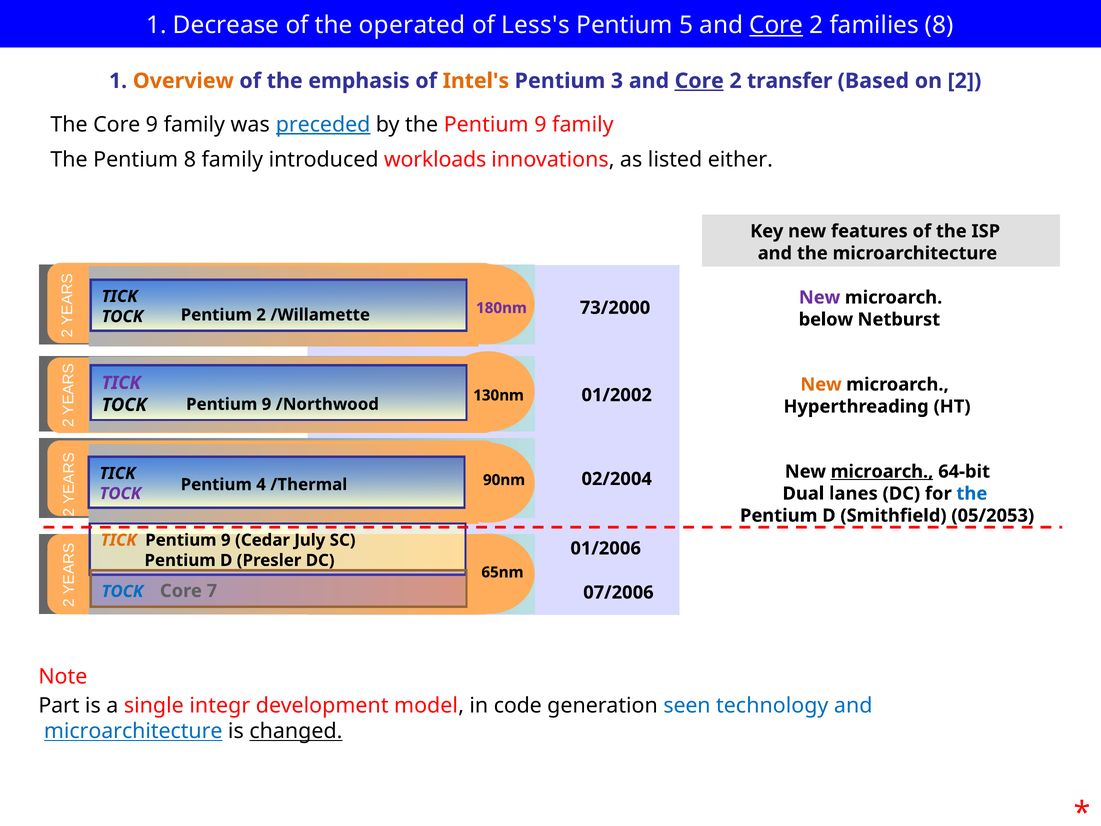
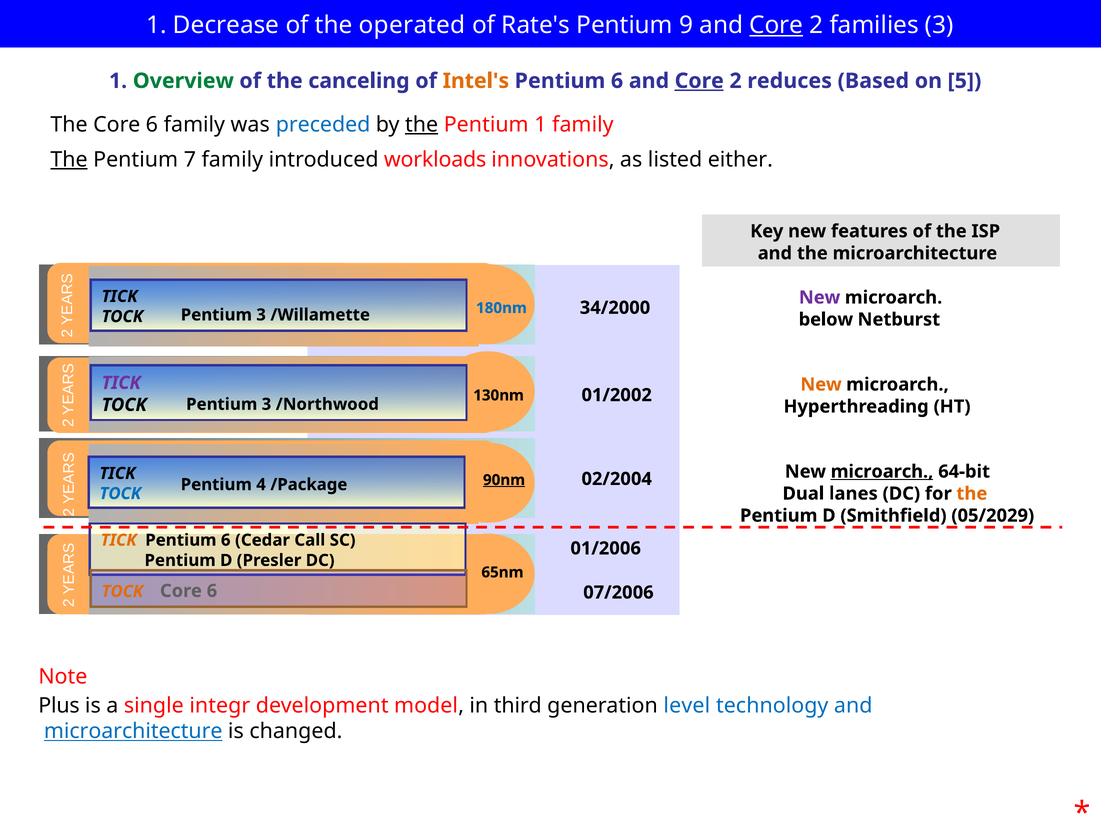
Less's: Less's -> Rate's (536, 25)
5: 5 -> 9 (686, 25)
families 8: 8 -> 3 (939, 25)
Overview colour: orange -> green (183, 81)
emphasis: emphasis -> canceling (359, 81)
3: 3 -> 6 (617, 81)
transfer: transfer -> reduces (790, 81)
on 2: 2 -> 5 (964, 81)
The Core 9: 9 -> 6 (152, 124)
preceded underline: present -> none (323, 124)
the underline: none -> present (422, 124)
9: 9 -> 1 (540, 124)
The underline: none -> present (69, 159)
Pentium 8: 8 -> 7 (190, 159)
73/2000: 73/2000 -> 34/2000 (615, 308)
180nm colour: purple -> blue (501, 308)
2: 2 -> 3 (261, 315)
9: 9 -> 3 (266, 404)
90nm underline: none -> present (504, 480)
/Thermal: /Thermal -> /Package (309, 484)
the colour: blue -> orange (972, 493)
TOCK colour: purple -> blue (120, 493)
05/2053: 05/2053 -> 05/2029 (993, 515)
9: 9 -> 6 (226, 540)
July: July -> Call (310, 540)
TOCK colour: blue -> orange (122, 591)
7: 7 -> 6 (212, 591)
Part: Part -> Plus (59, 705)
code: code -> third (518, 705)
seen: seen -> level (687, 705)
changed underline: present -> none (296, 731)
